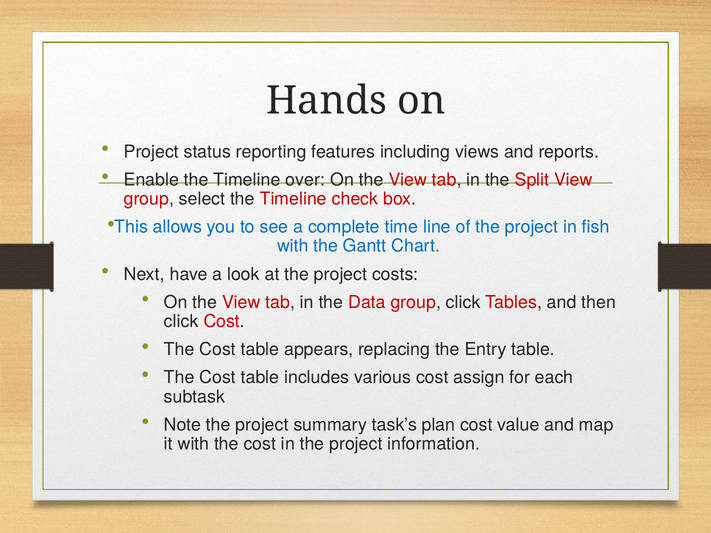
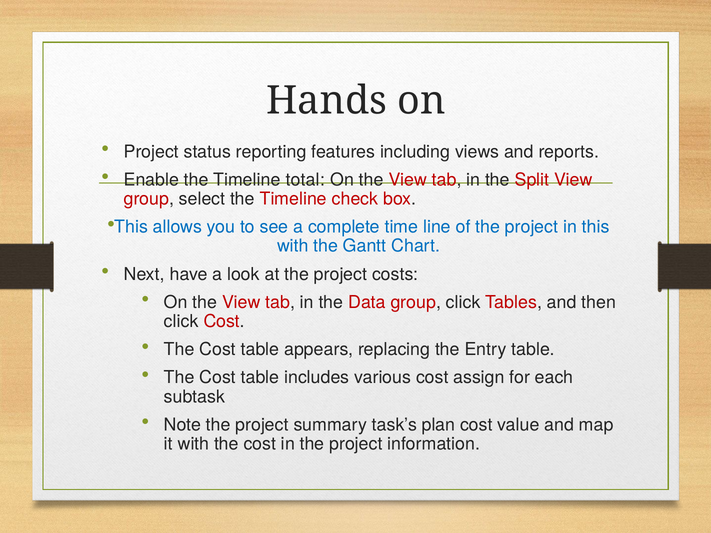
over: over -> total (305, 180)
in fish: fish -> this (596, 227)
